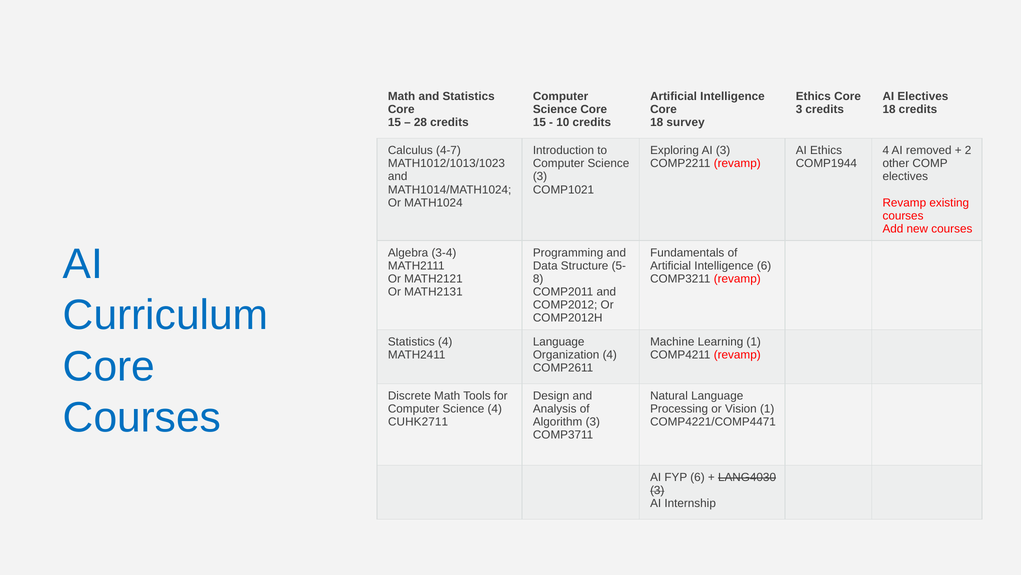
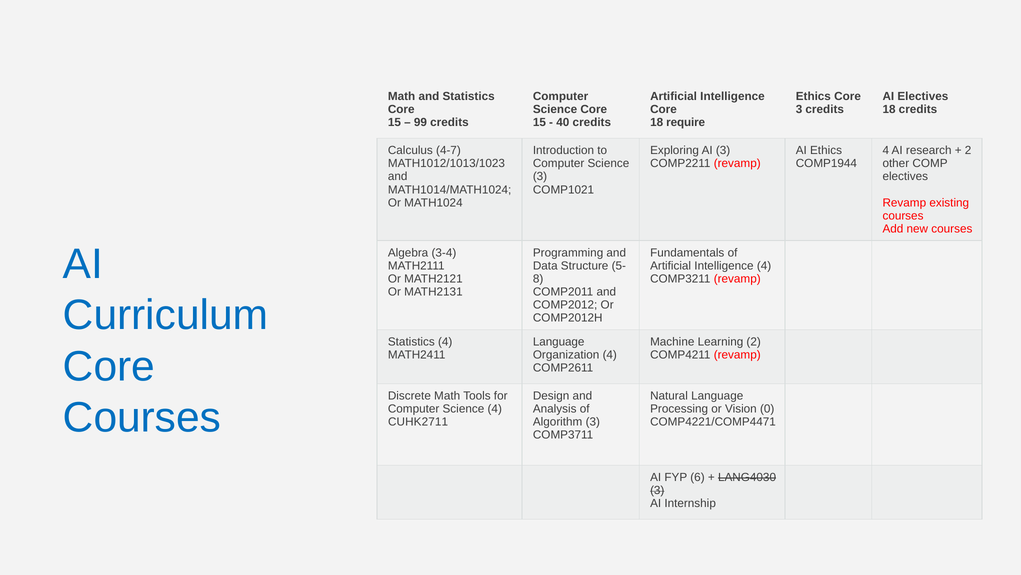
28: 28 -> 99 (420, 122)
10: 10 -> 40 (563, 122)
survey: survey -> require (686, 122)
removed: removed -> research (929, 150)
Intelligence 6: 6 -> 4 (764, 265)
Learning 1: 1 -> 2 (754, 341)
Vision 1: 1 -> 0 (767, 408)
